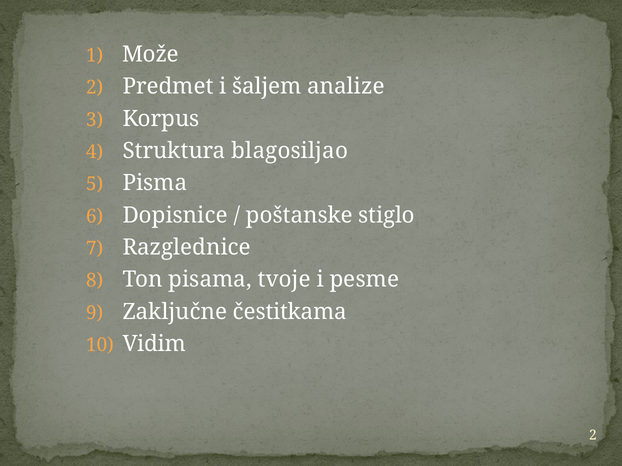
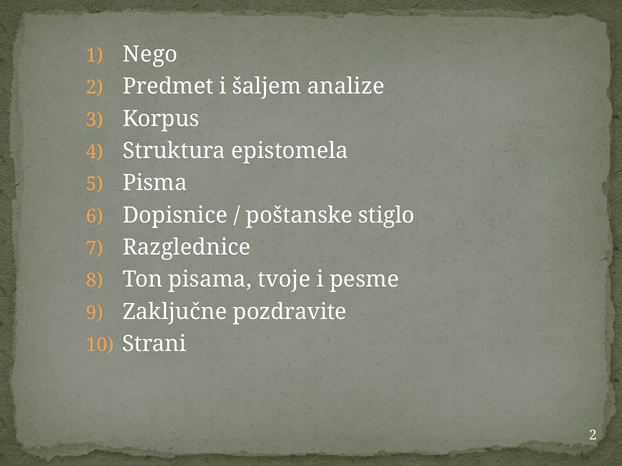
Može: Može -> Nego (150, 54)
blagosiljao: blagosiljao -> epistomela (290, 151)
čestitkama: čestitkama -> pozdravite (290, 312)
Vidim: Vidim -> Strani (154, 344)
